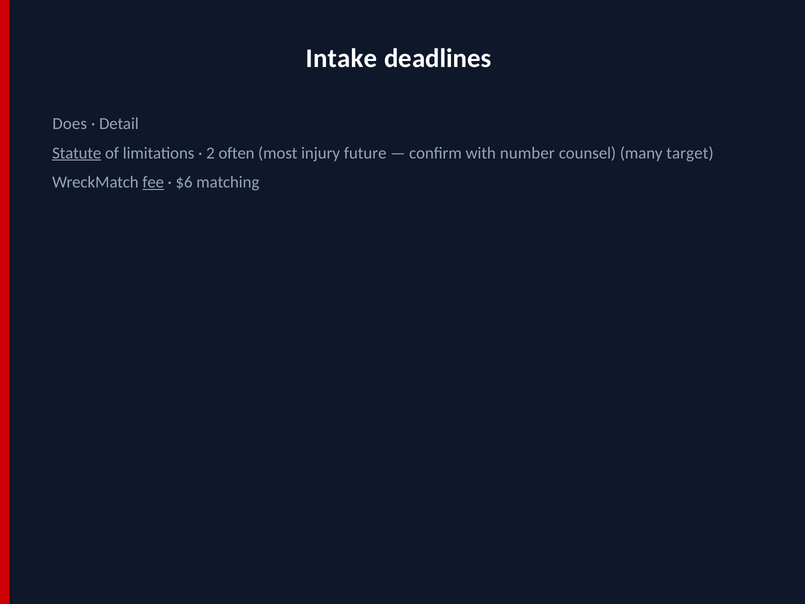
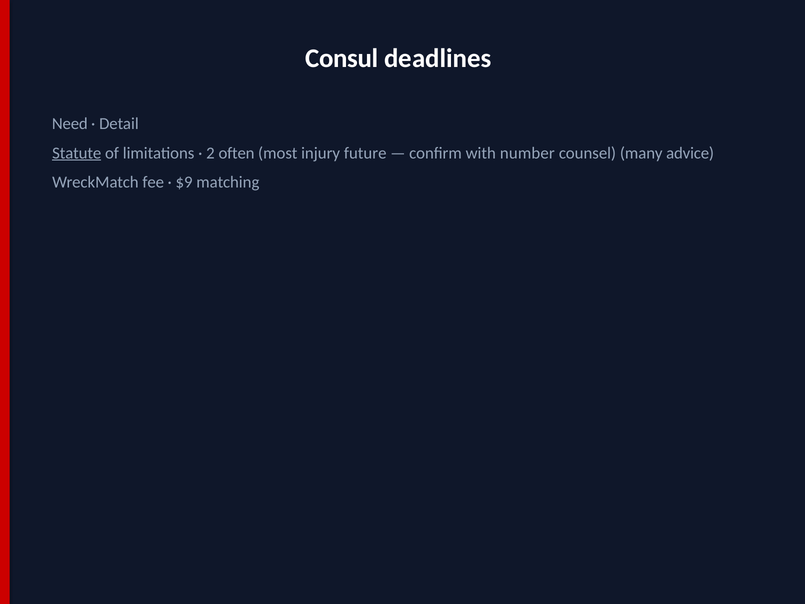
Intake: Intake -> Consul (342, 58)
Does: Does -> Need (70, 124)
target: target -> advice (690, 153)
fee underline: present -> none (153, 182)
$6: $6 -> $9 (184, 182)
